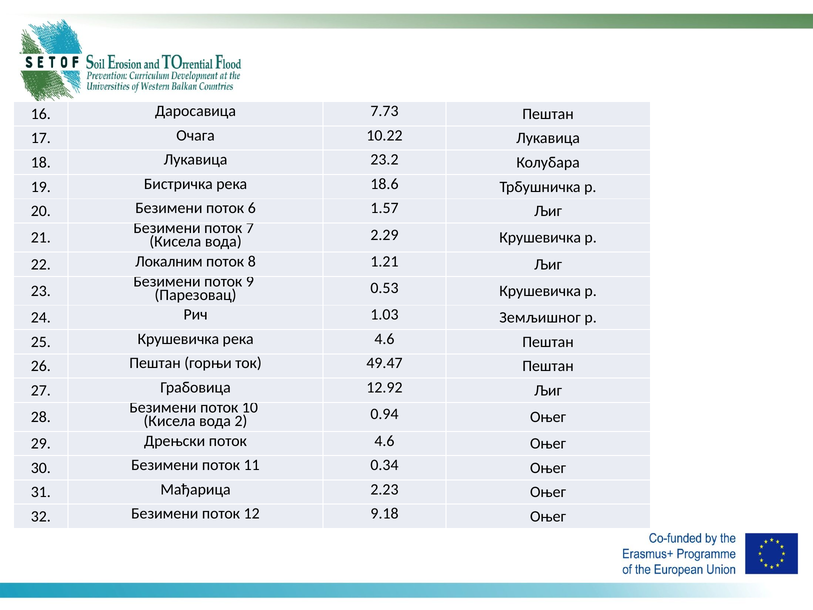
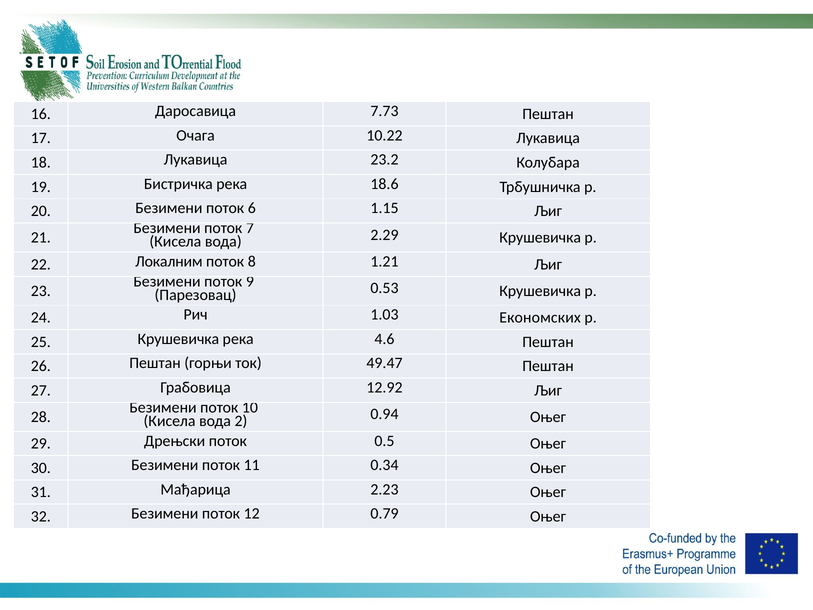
1.57: 1.57 -> 1.15 (385, 208)
Земљишног: Земљишног -> Економских (540, 317)
поток 4.6: 4.6 -> 0.5 (384, 441)
9.18: 9.18 -> 0.79 (385, 513)
